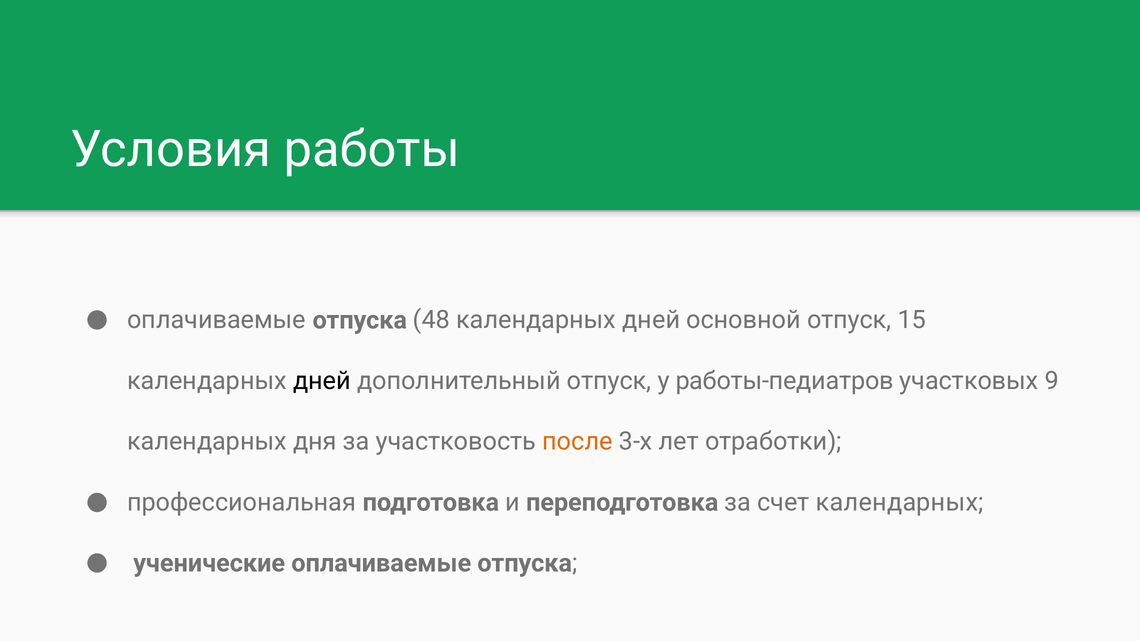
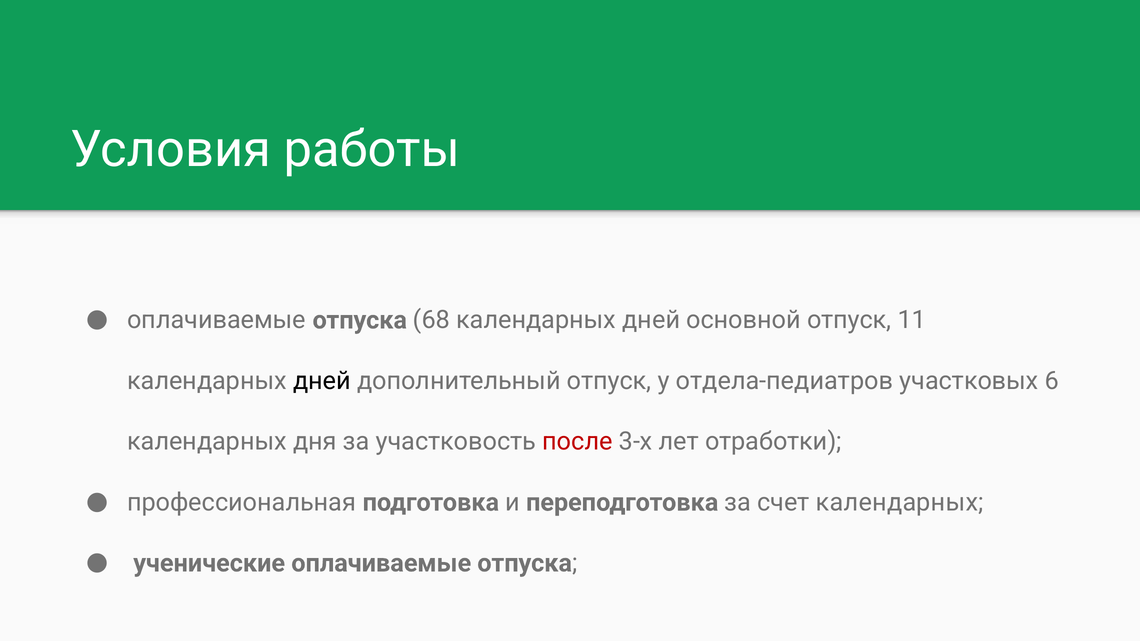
48: 48 -> 68 (432, 320)
15: 15 -> 11 (912, 320)
работы-педиатров: работы-педиатров -> отдела-педиатров (785, 381)
9: 9 -> 6 (1052, 381)
после colour: orange -> red (577, 442)
